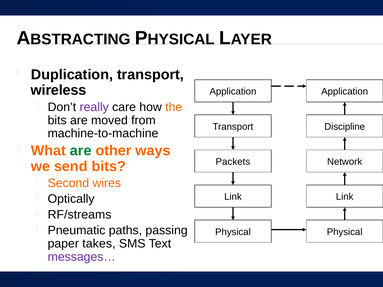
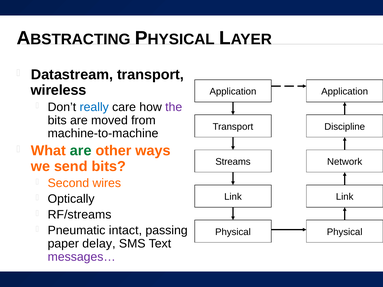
Duplication: Duplication -> Datastream (72, 75)
really colour: purple -> blue (94, 107)
the colour: orange -> purple (174, 107)
Packets: Packets -> Streams (233, 162)
paths: paths -> intact (125, 231)
takes: takes -> delay (99, 244)
